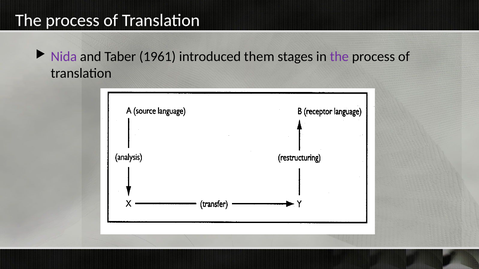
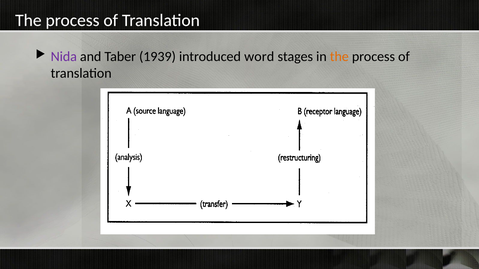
1961: 1961 -> 1939 (157, 57)
them: them -> word (259, 57)
the colour: purple -> orange (339, 57)
